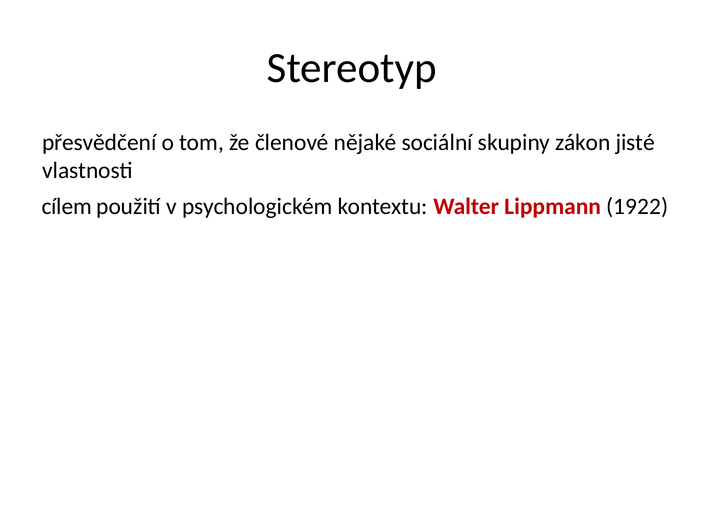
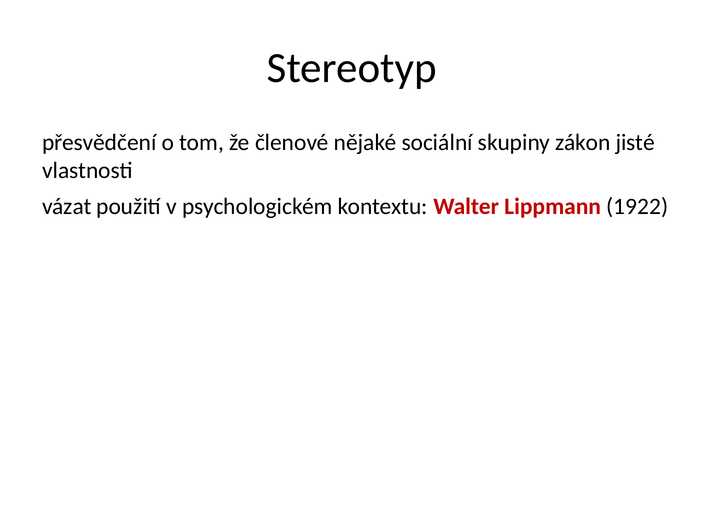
cílem: cílem -> vázat (67, 207)
